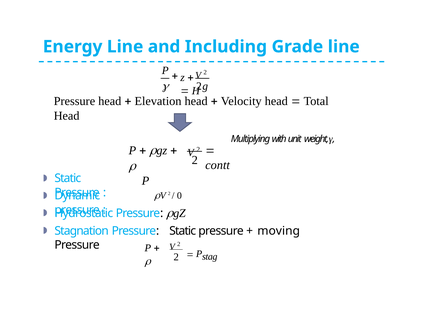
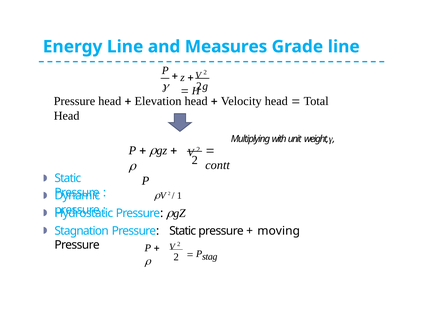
Including: Including -> Measures (226, 47)
0: 0 -> 1 (179, 196)
